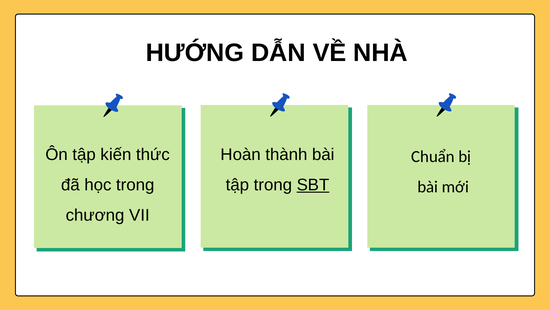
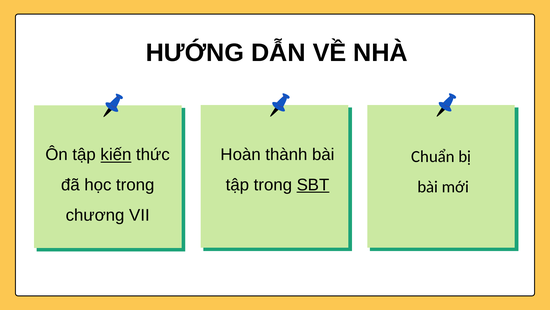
kiến underline: none -> present (116, 154)
